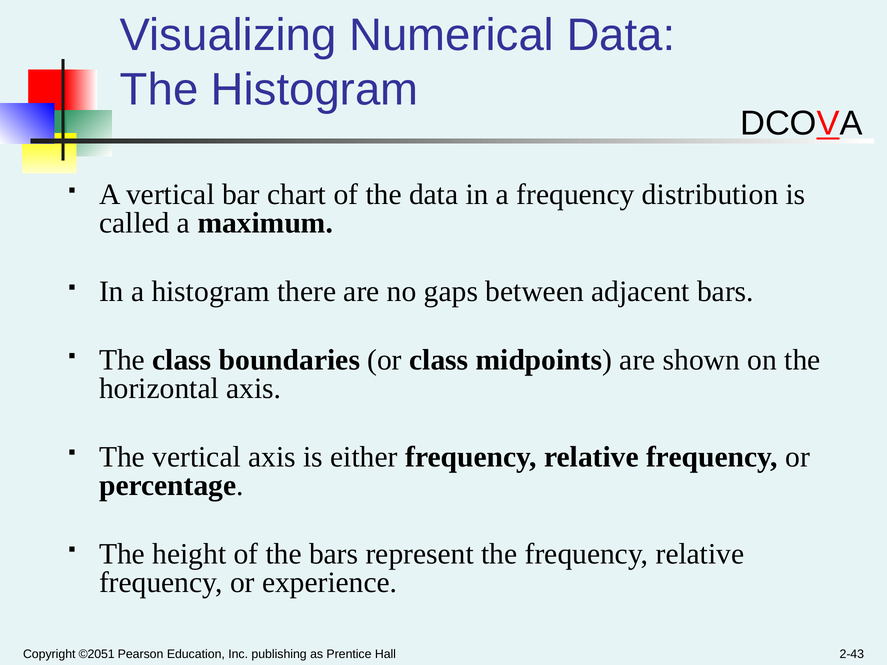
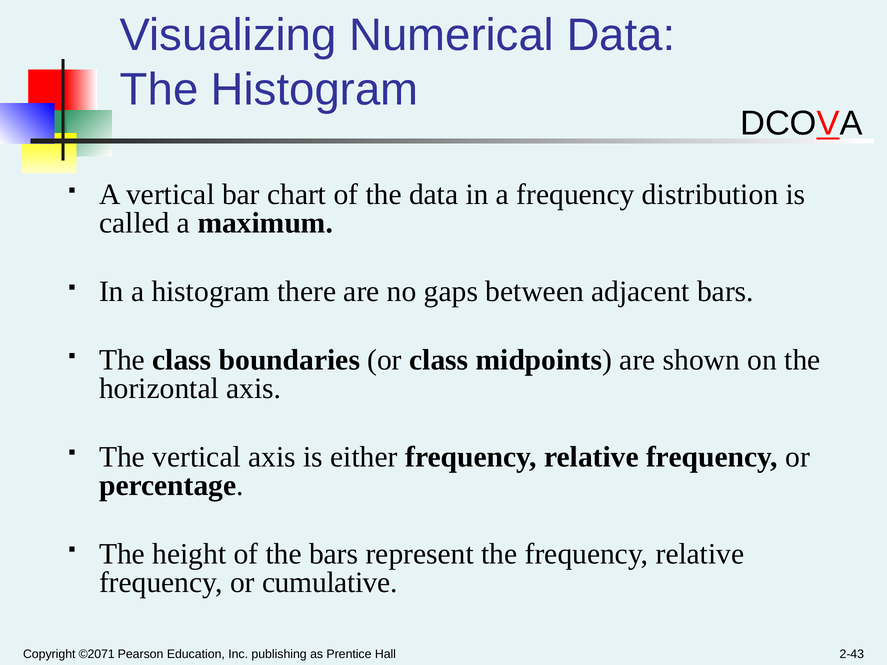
experience: experience -> cumulative (330, 583)
©2051: ©2051 -> ©2071 (97, 655)
